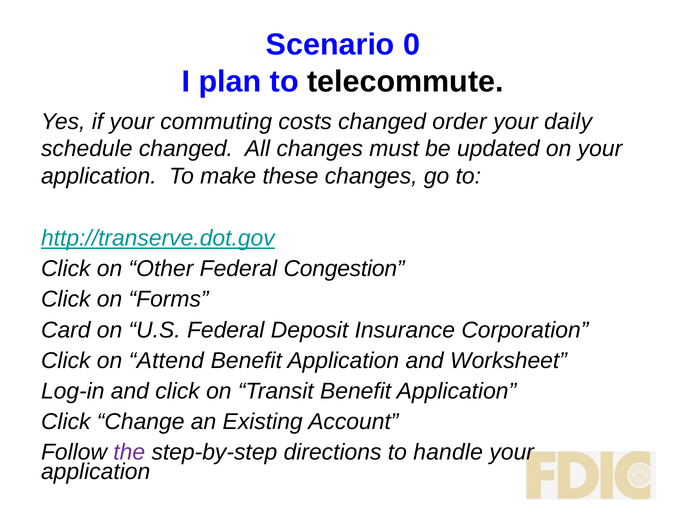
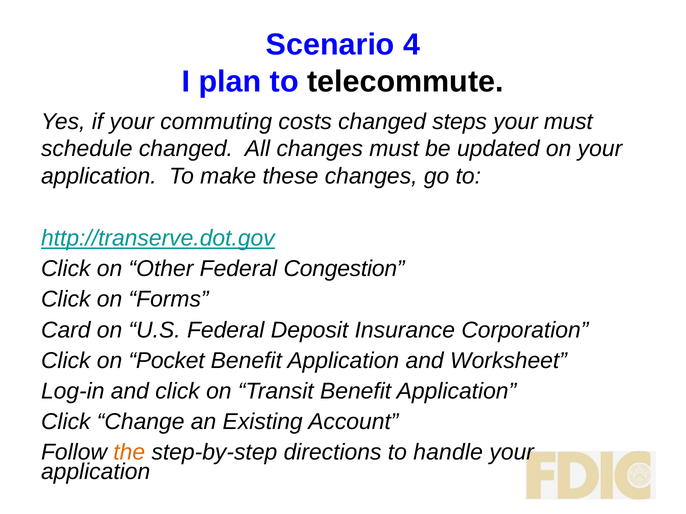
0: 0 -> 4 (412, 45)
order: order -> steps (460, 122)
your daily: daily -> must (568, 122)
Attend: Attend -> Pocket (167, 361)
the colour: purple -> orange (129, 453)
